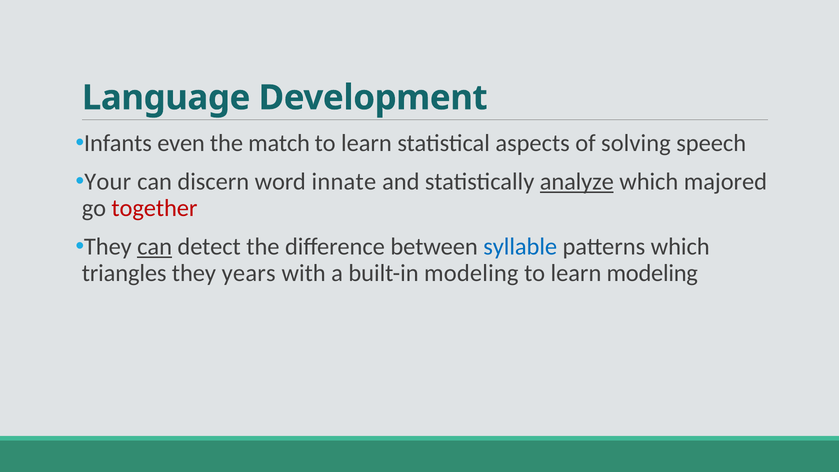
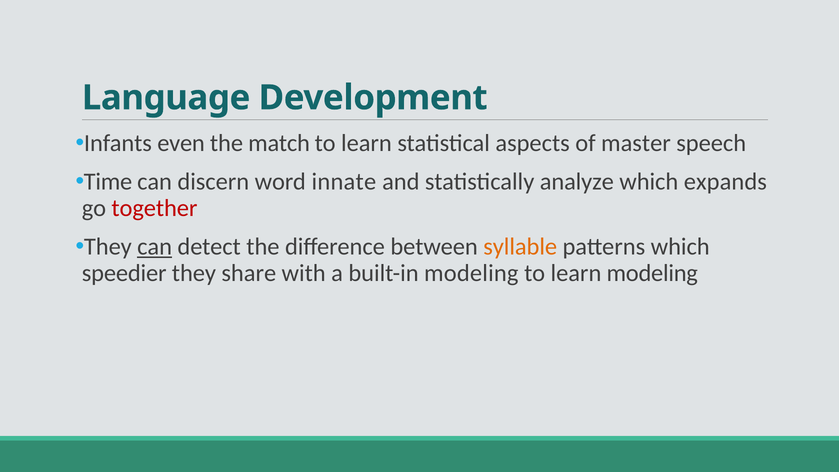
solving: solving -> master (636, 143)
Your: Your -> Time (108, 182)
analyze underline: present -> none (577, 182)
majored: majored -> expands (725, 182)
syllable colour: blue -> orange (520, 247)
triangles: triangles -> speedier (124, 273)
years: years -> share (249, 273)
